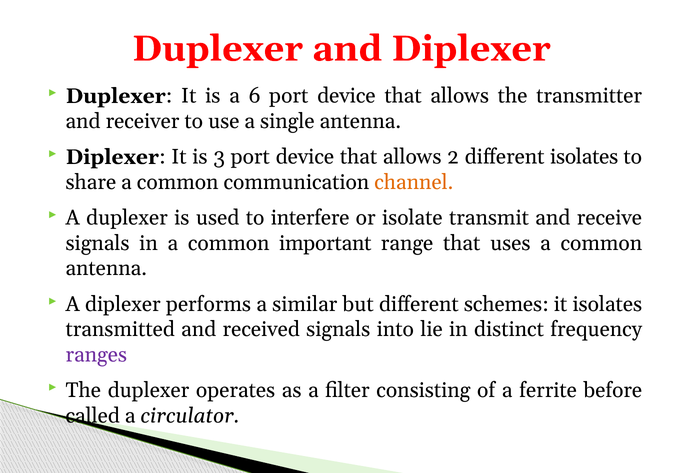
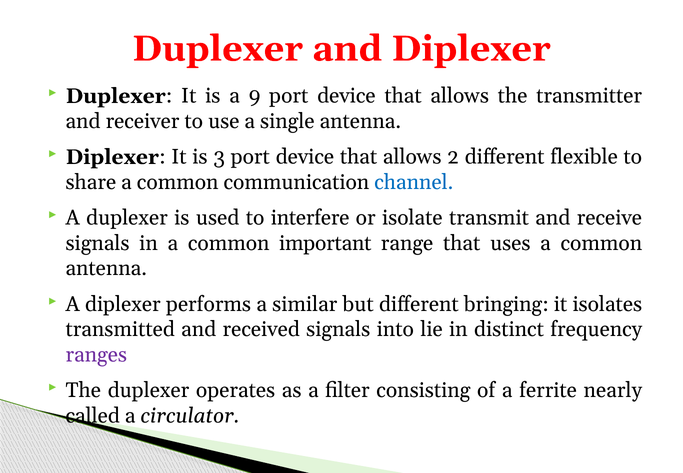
6: 6 -> 9 (255, 96)
different isolates: isolates -> flexible (584, 157)
channel colour: orange -> blue (414, 182)
schemes: schemes -> bringing (506, 304)
before: before -> nearly (613, 390)
